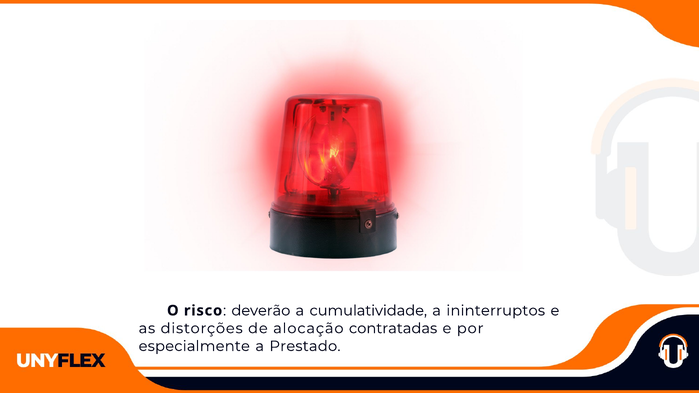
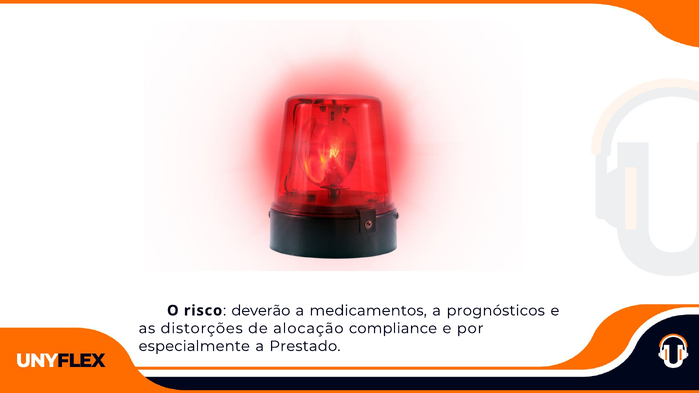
cumulatividade: cumulatividade -> medicamentos (368, 311)
ininterruptos: ininterruptos -> prognósticos (496, 311)
contratadas: contratadas -> compliance (393, 329)
